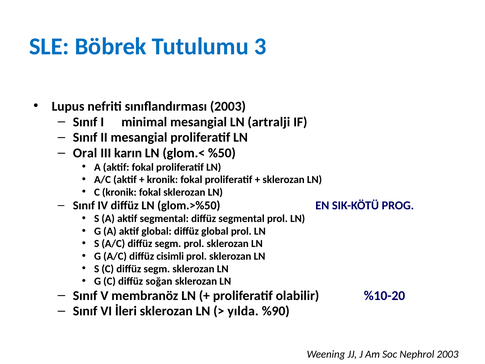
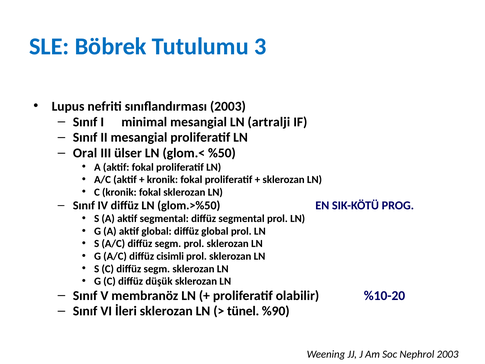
karın: karın -> ülser (128, 153)
soğan: soğan -> düşük (159, 281)
yılda: yılda -> tünel (243, 311)
